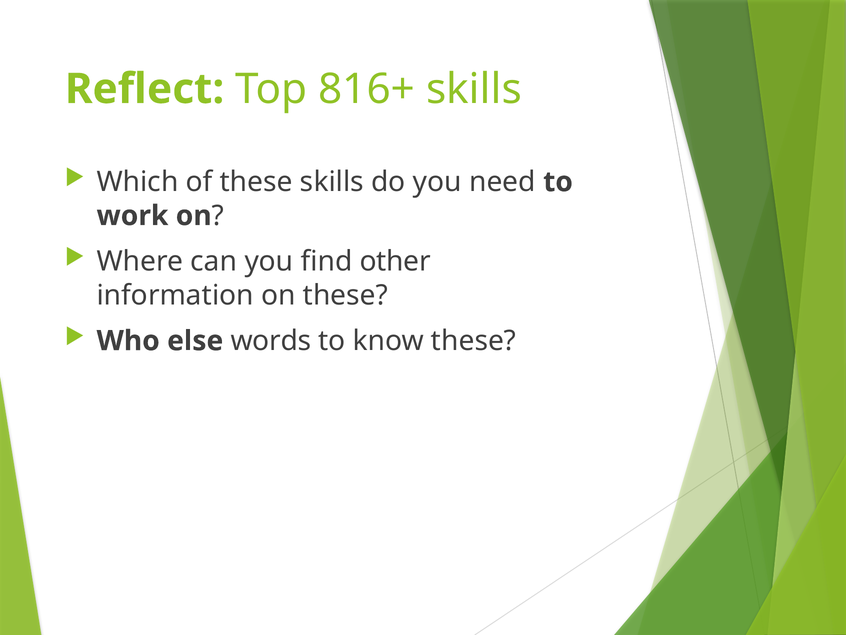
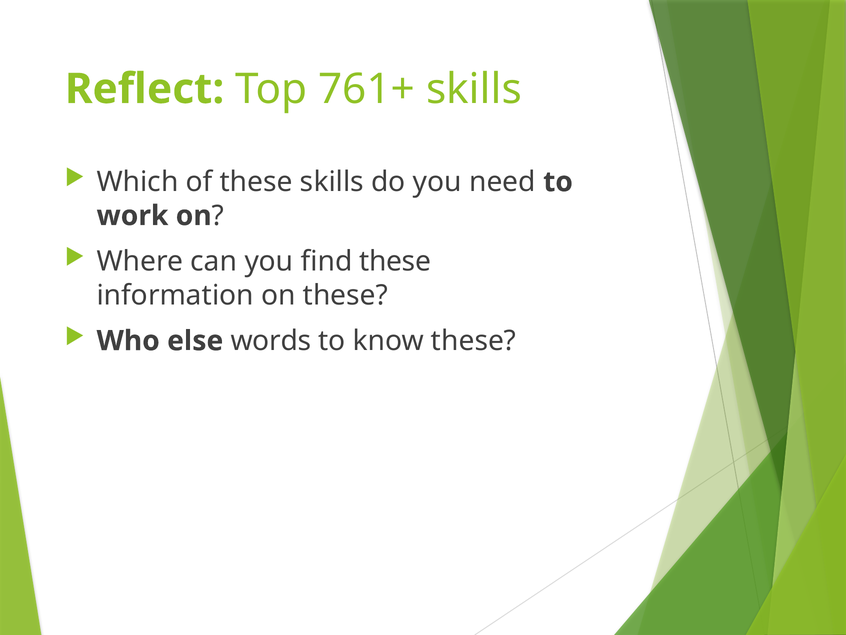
816+: 816+ -> 761+ (367, 89)
find other: other -> these (395, 261)
